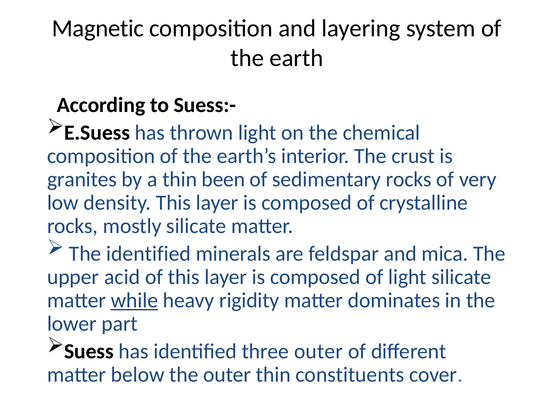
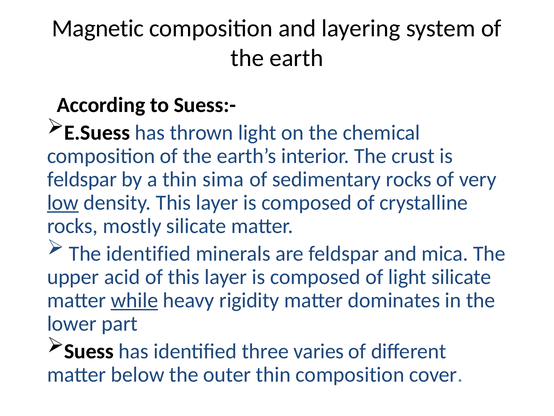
granites: granites -> feldspar (82, 179)
been: been -> sima (223, 179)
low underline: none -> present (63, 202)
three outer: outer -> varies (319, 351)
thin constituents: constituents -> composition (350, 374)
